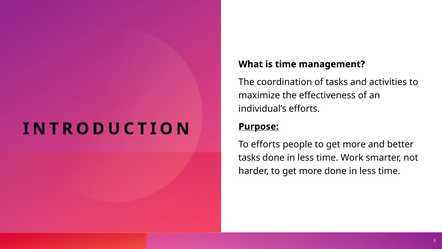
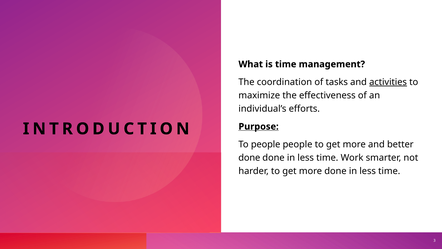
activities underline: none -> present (388, 82)
To efforts: efforts -> people (266, 144)
tasks: tasks -> done (249, 158)
